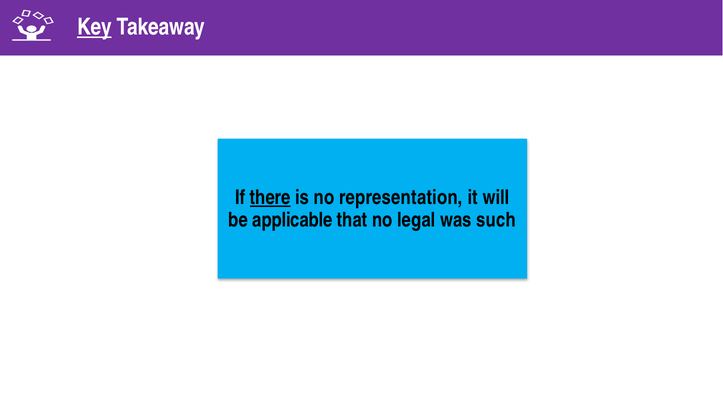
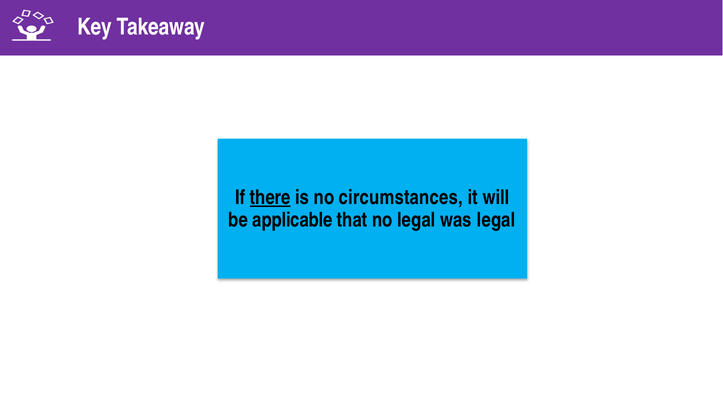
Key underline: present -> none (95, 27)
representation: representation -> circumstances (401, 197)
was such: such -> legal (496, 220)
